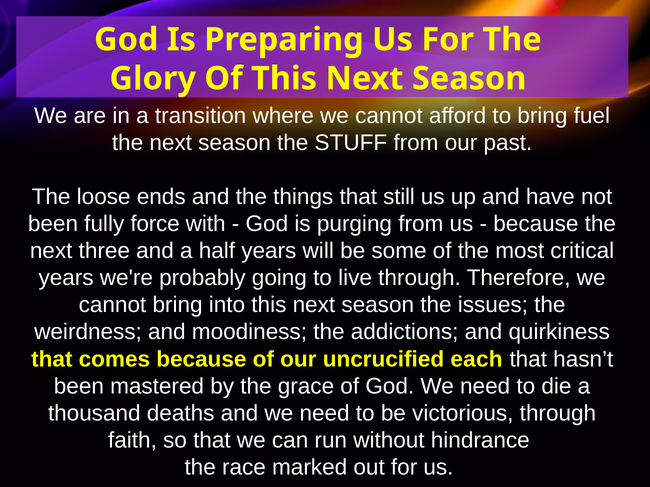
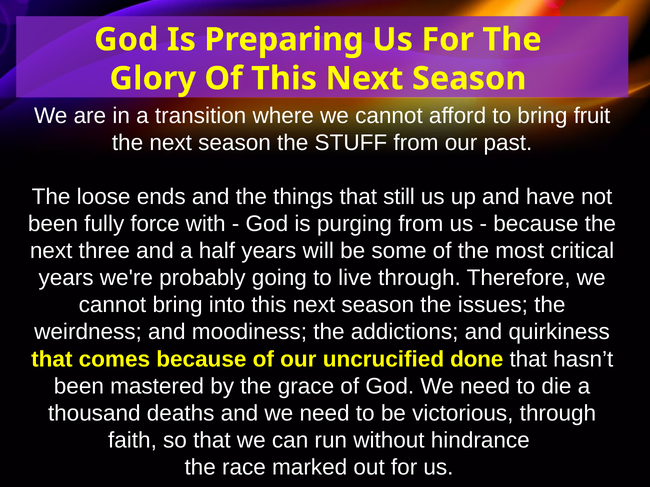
fuel: fuel -> fruit (592, 116)
each: each -> done (477, 359)
